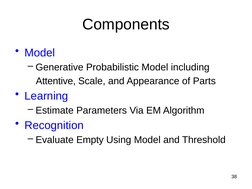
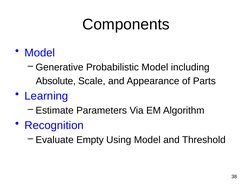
Attentive: Attentive -> Absolute (56, 81)
